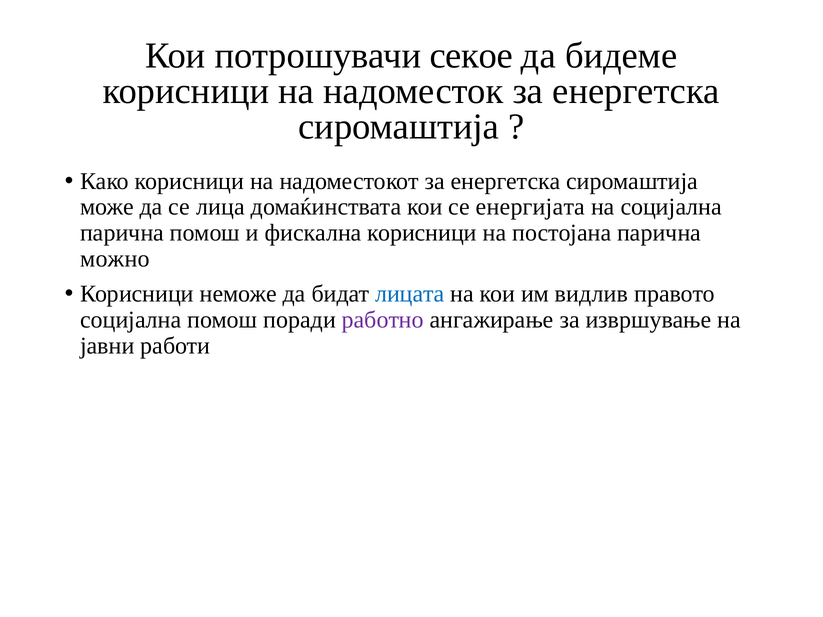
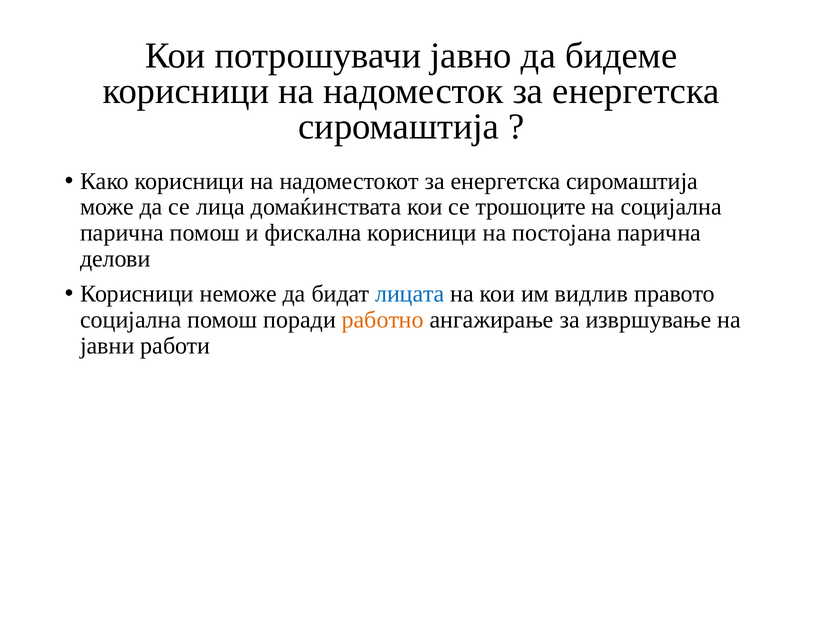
секое: секое -> јавно (471, 56)
енергијата: енергијата -> трошоците (531, 207)
можно: можно -> делови (115, 259)
работно colour: purple -> orange (383, 320)
